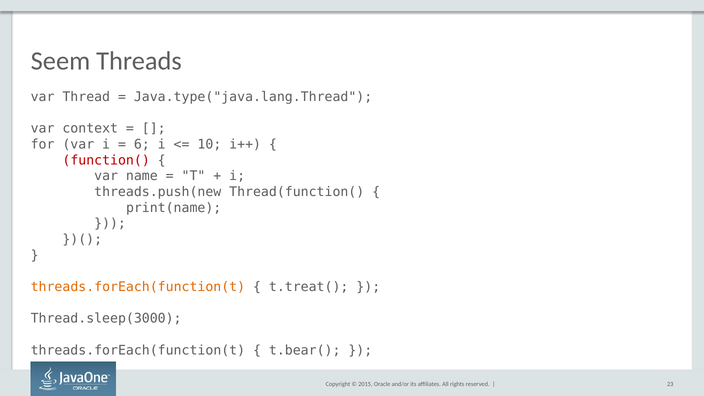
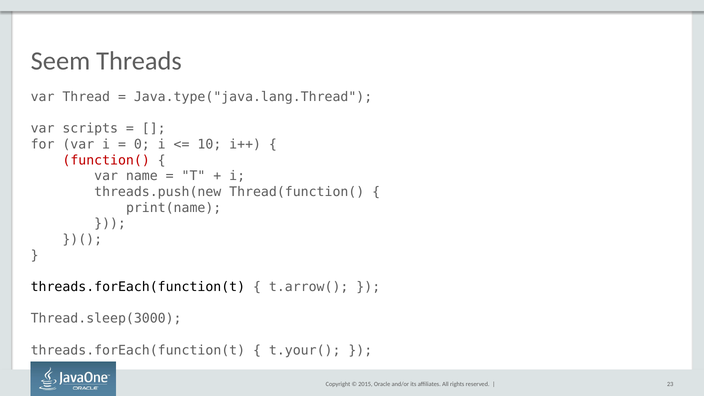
context: context -> scripts (90, 129)
6: 6 -> 0 (142, 144)
threads.forEach(function(t colour: orange -> black (138, 287)
t.treat(: t.treat( -> t.arrow( (309, 287)
t.bear(: t.bear( -> t.your( (305, 350)
